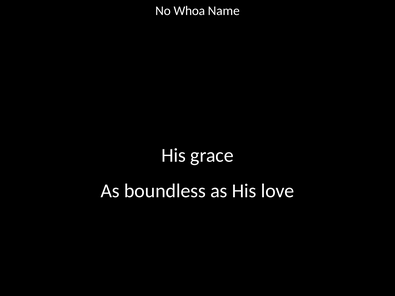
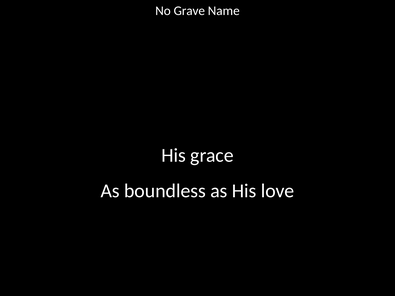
Whoa: Whoa -> Grave (189, 11)
